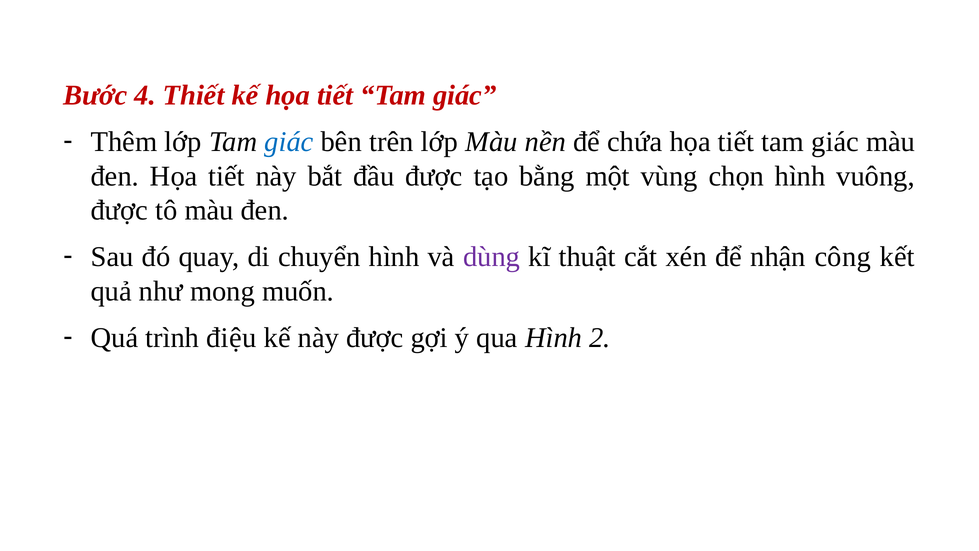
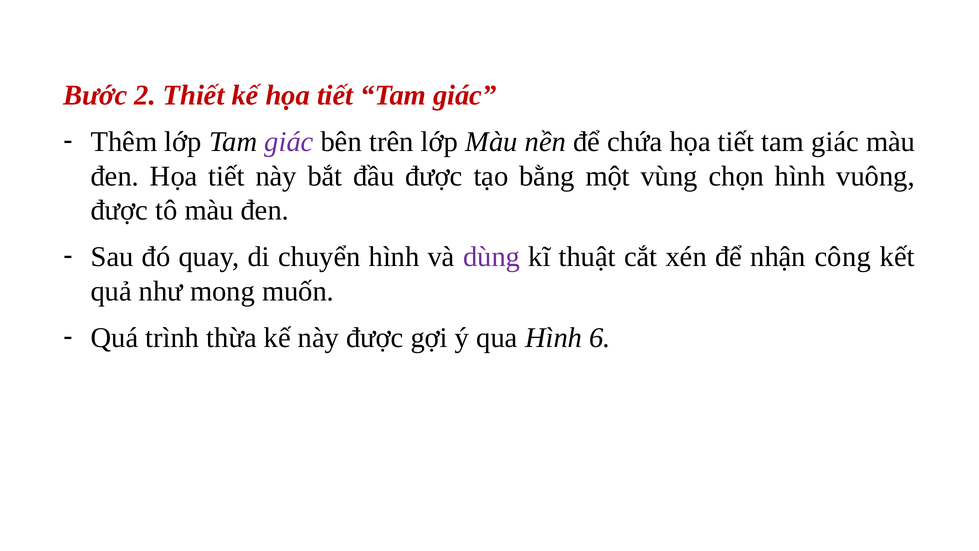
4: 4 -> 2 (145, 95)
giác colour: blue -> purple (289, 142)
điệu: điệu -> thừa (231, 338)
2: 2 -> 6 (600, 338)
